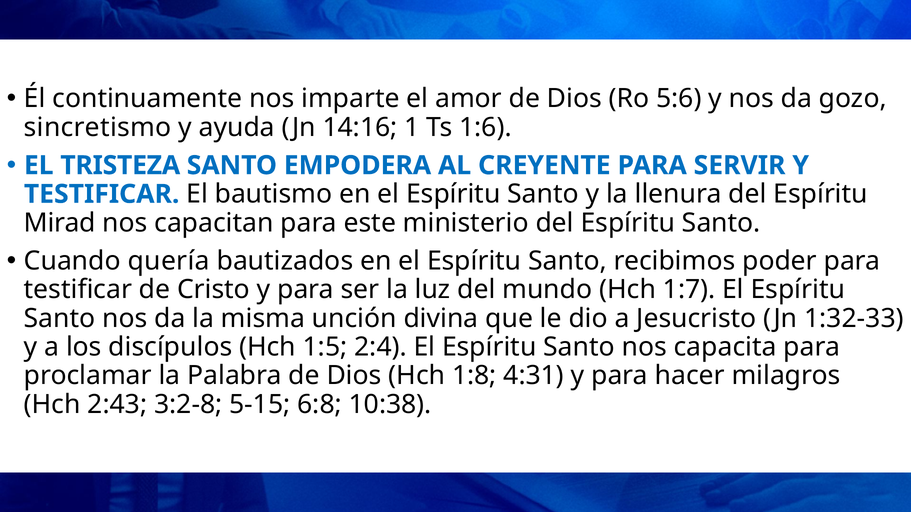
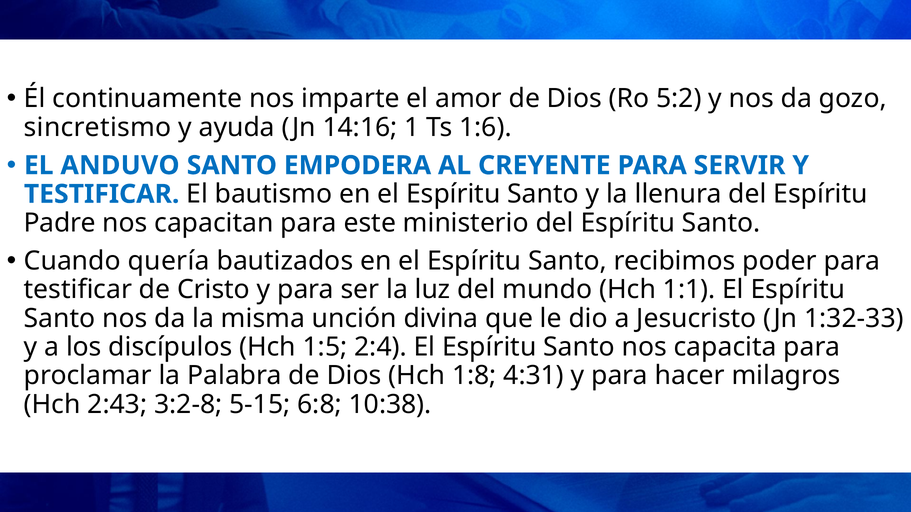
5:6: 5:6 -> 5:2 (679, 99)
TRISTEZA: TRISTEZA -> ANDUVO (120, 166)
Mirad: Mirad -> Padre (60, 223)
1:7: 1:7 -> 1:1 (689, 290)
